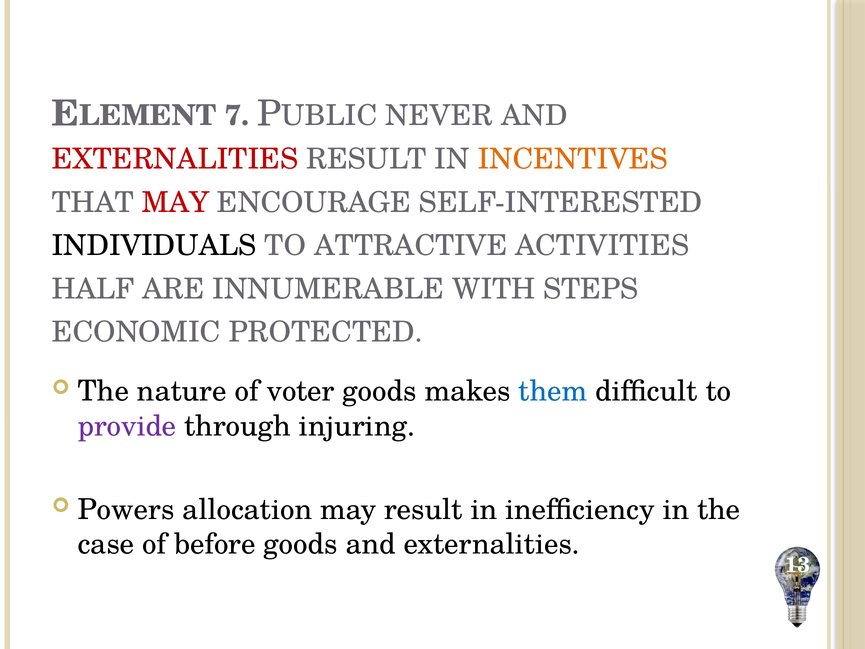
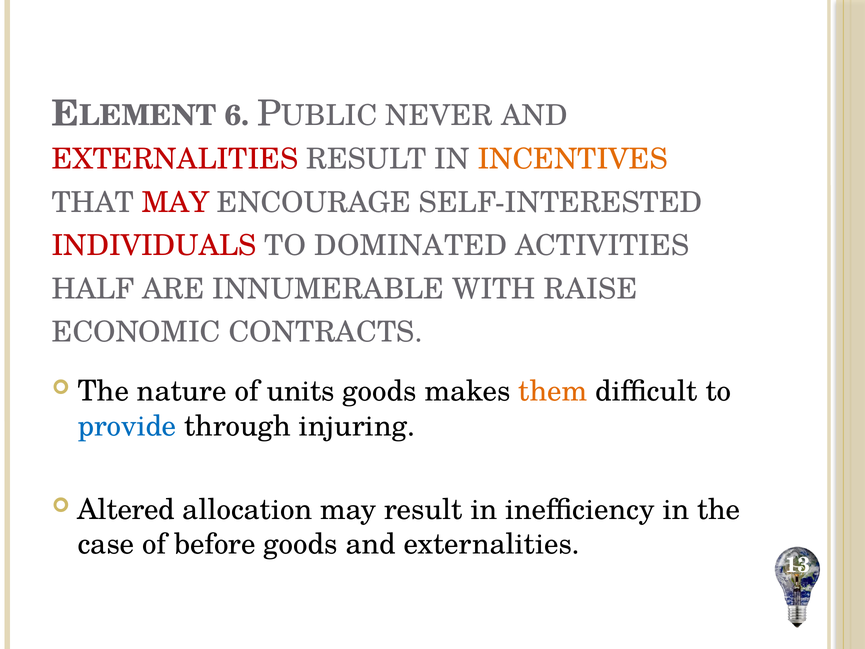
7: 7 -> 6 (237, 116)
INDIVIDUALS colour: black -> red (154, 246)
ATTRACTIVE: ATTRACTIVE -> DOMINATED (411, 246)
STEPS: STEPS -> RAISE (591, 289)
PROTECTED: PROTECTED -> CONTRACTS (326, 332)
voter: voter -> units (301, 391)
them colour: blue -> orange (553, 391)
provide colour: purple -> blue (127, 426)
Powers: Powers -> Altered (126, 510)
